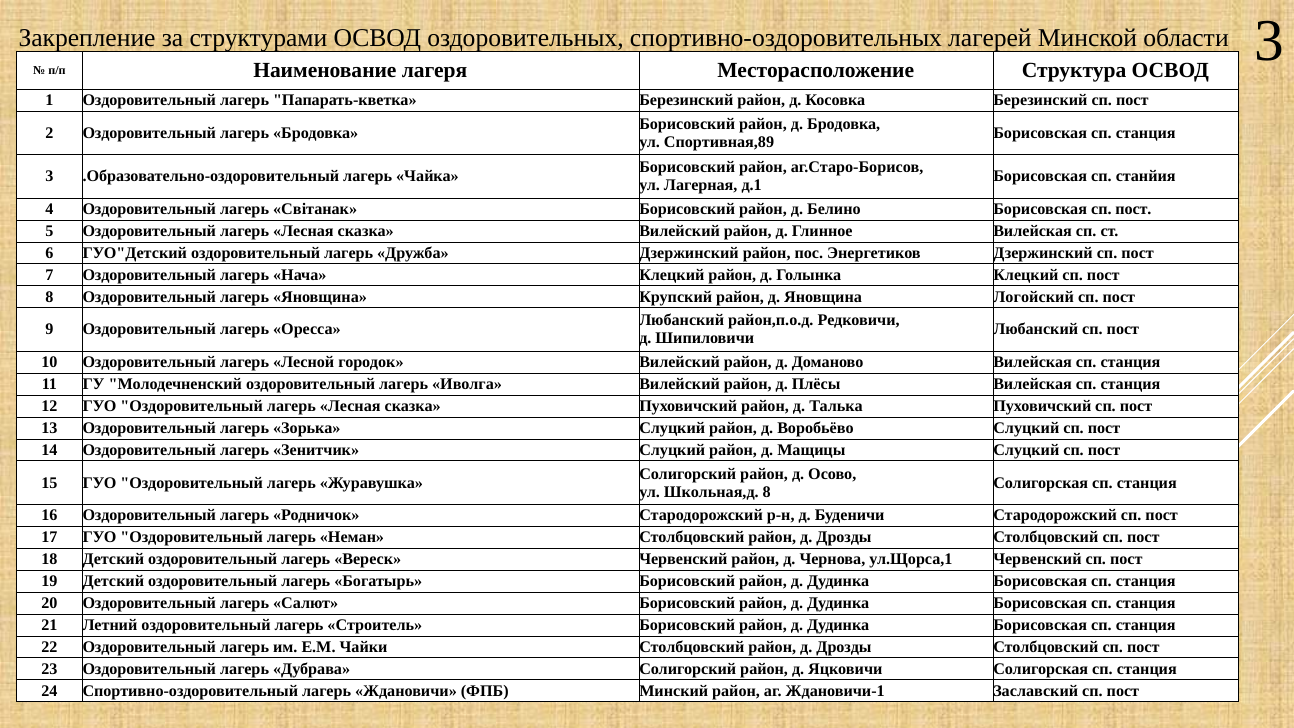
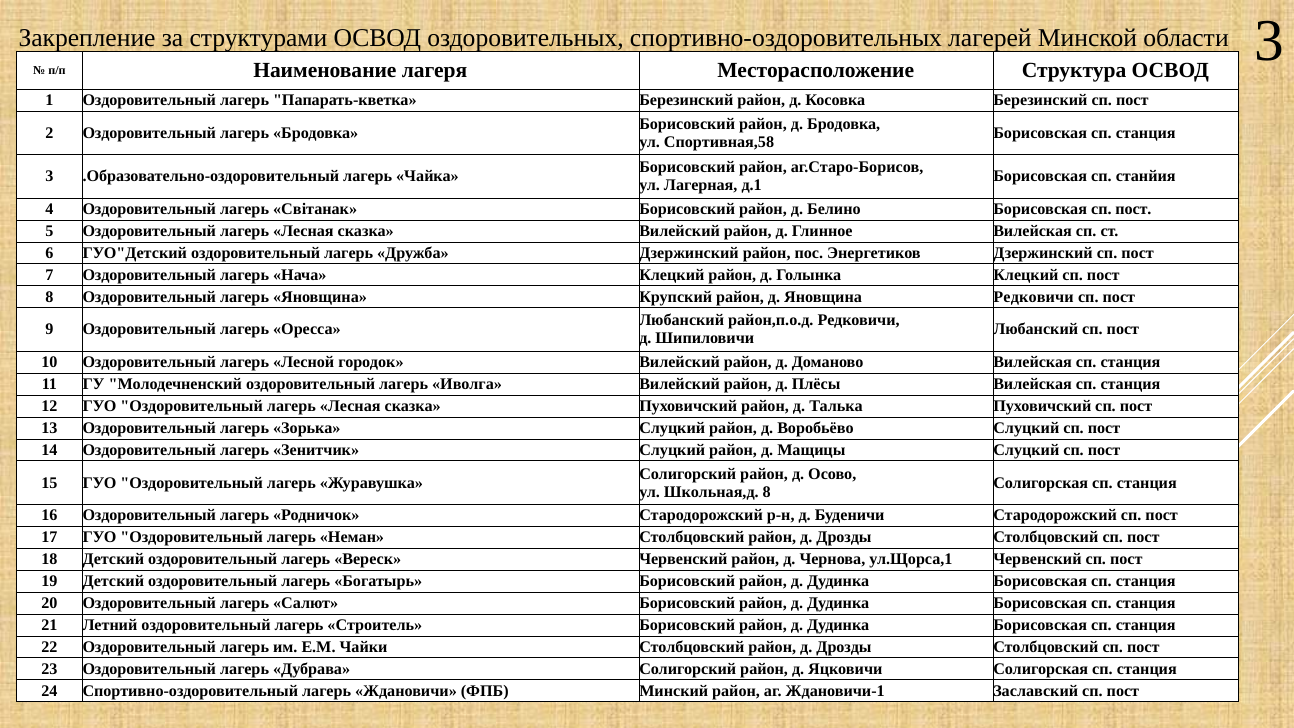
Спортивная,89: Спортивная,89 -> Спортивная,58 (719, 142)
Яновщина Логойский: Логойский -> Редковичи (1034, 297)
